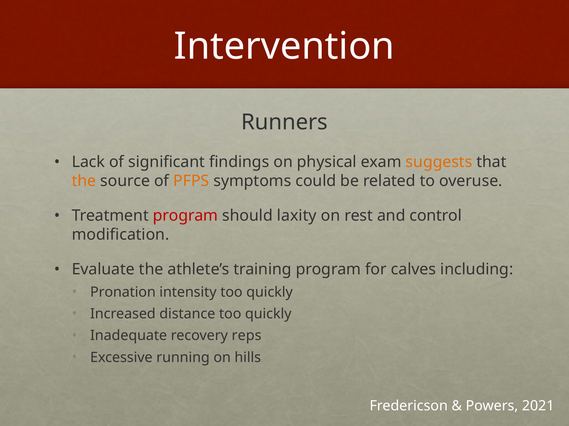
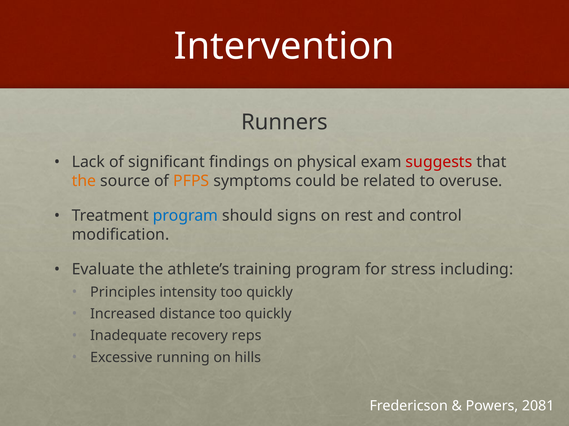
suggests colour: orange -> red (439, 162)
program colour: red -> blue (185, 216)
laxity: laxity -> signs (297, 216)
calves: calves -> stress (413, 270)
Pronation: Pronation -> Principles (123, 293)
2021: 2021 -> 2081 (538, 407)
